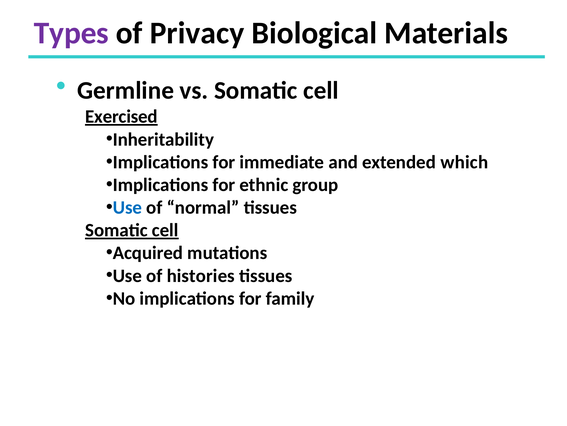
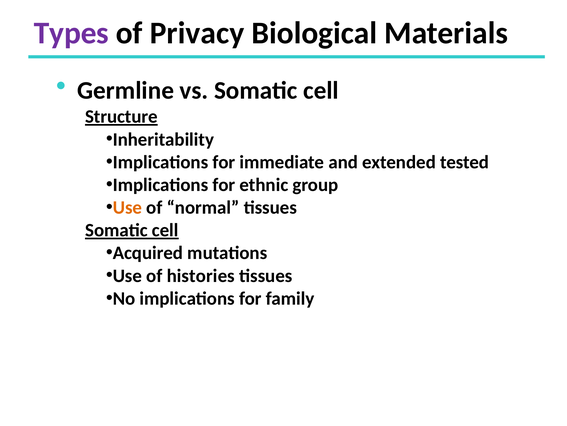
Exercised: Exercised -> Structure (121, 117)
which: which -> tested (465, 162)
Use colour: blue -> orange (127, 207)
